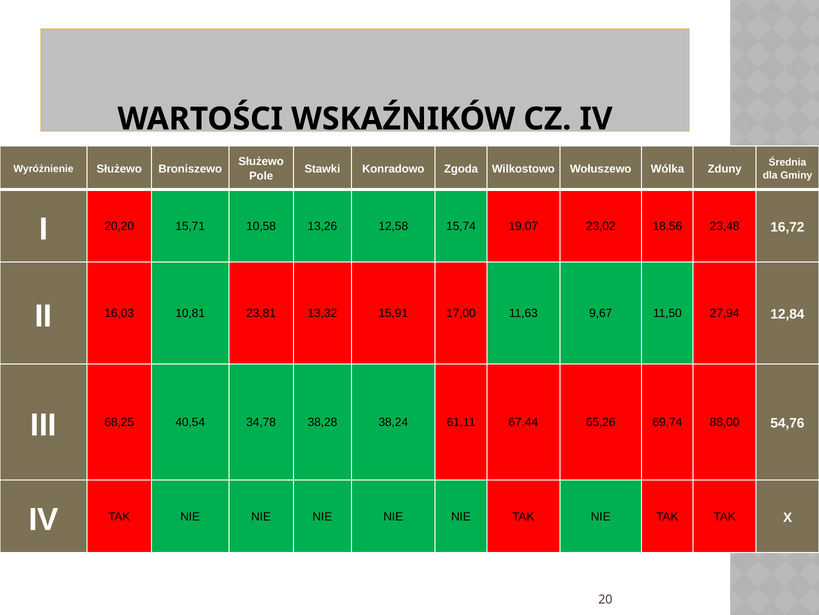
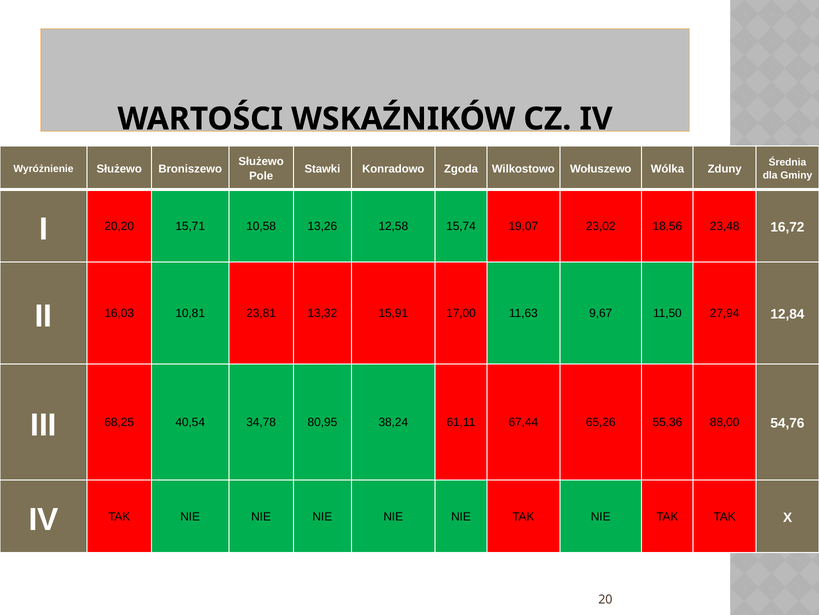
38,28: 38,28 -> 80,95 (322, 422)
69,74: 69,74 -> 55,36 (667, 422)
